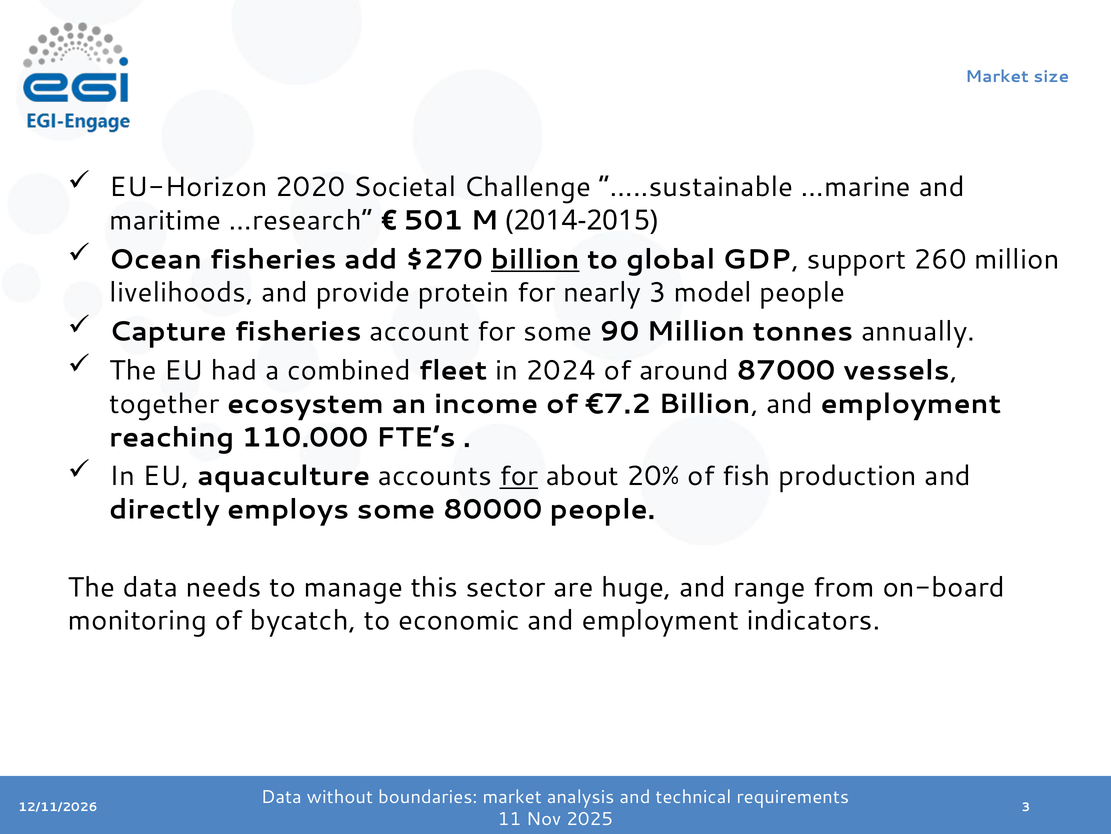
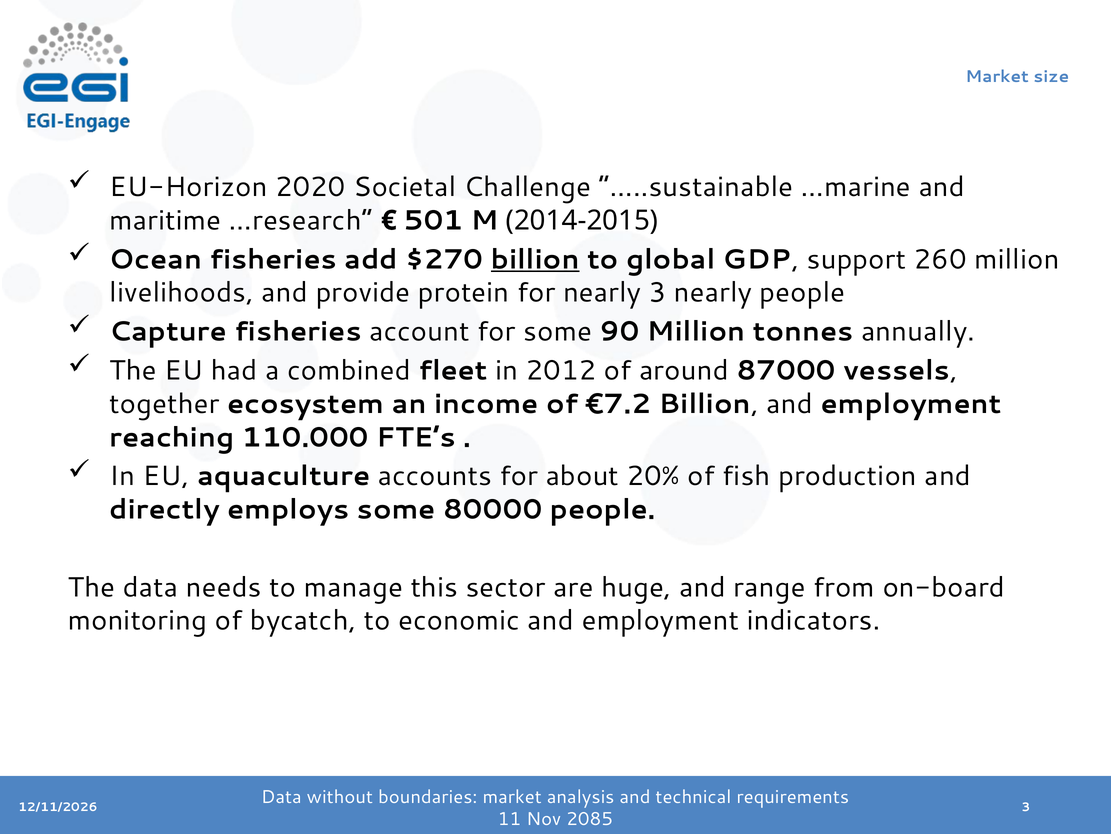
3 model: model -> nearly (713, 293)
2024: 2024 -> 2012 (561, 370)
for underline: present -> none (519, 476)
2025: 2025 -> 2085 (590, 819)
